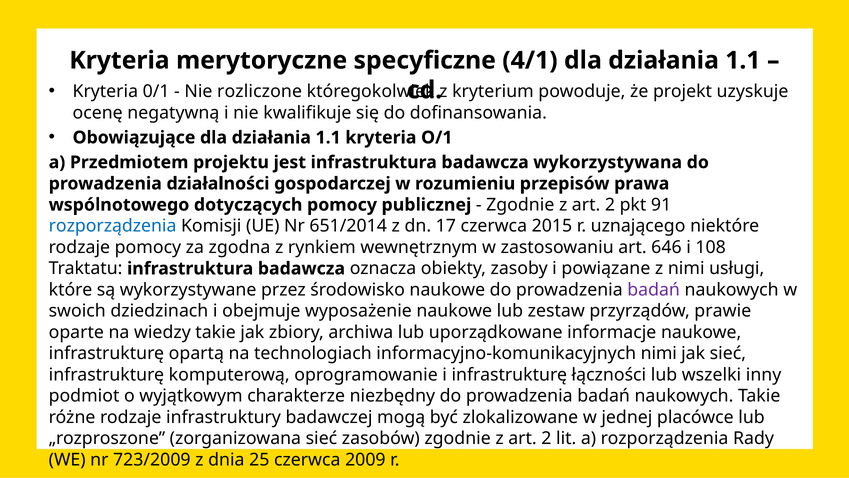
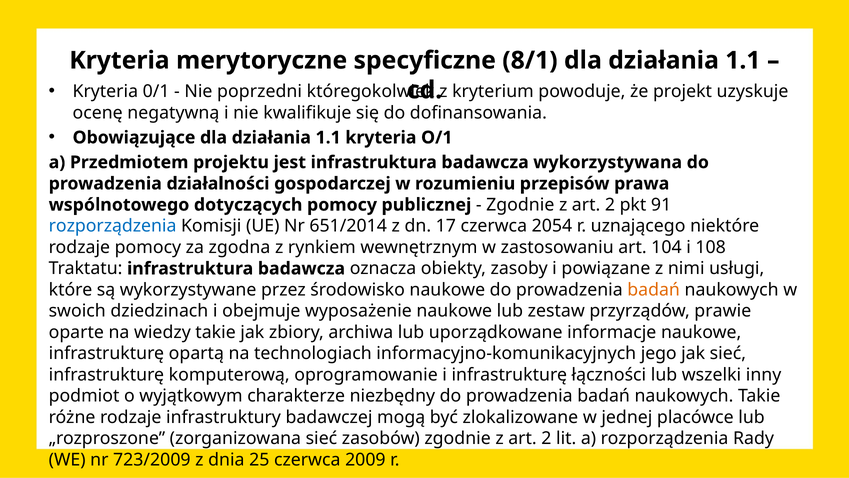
4/1: 4/1 -> 8/1 (530, 60)
rozliczone: rozliczone -> poprzedni (260, 91)
2015: 2015 -> 2054 (552, 226)
646: 646 -> 104 (666, 247)
badań colour: purple -> orange (654, 290)
informacyjno-komunikacyjnych nimi: nimi -> jego (659, 353)
